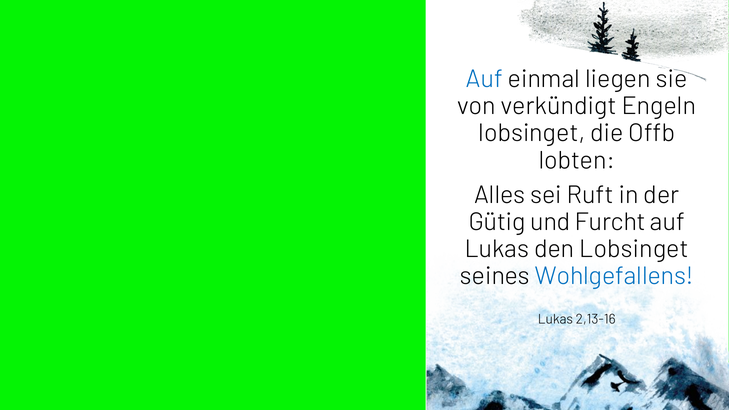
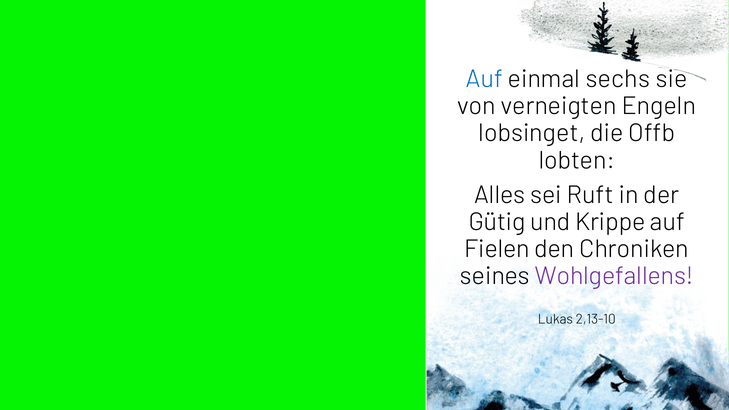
liegen: liegen -> sechs (618, 79)
verkündigt: verkündigt -> verneigten (559, 106)
Furcht: Furcht -> Krippe (610, 222)
Lukas: Lukas -> Fielen (497, 249)
den Lobsinget: Lobsinget -> Chroniken (634, 249)
Wohlgefallens colour: blue -> purple (614, 276)
2,13-16: 2,13-16 -> 2,13-10 (596, 320)
